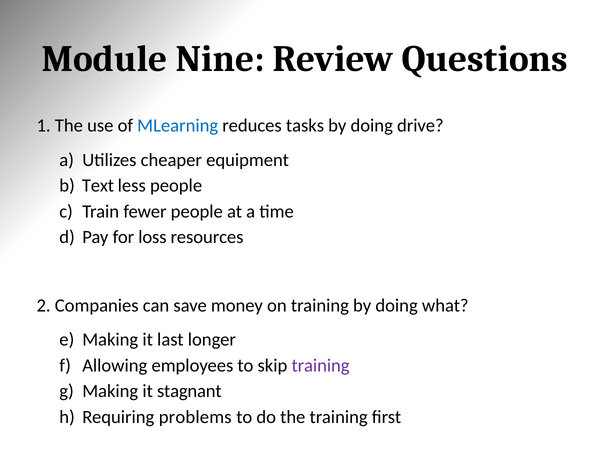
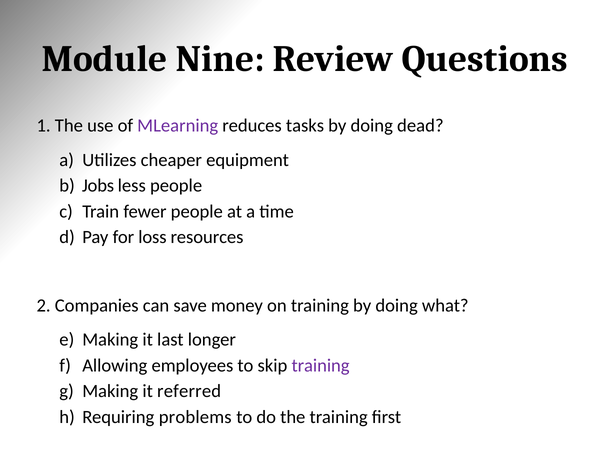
MLearning colour: blue -> purple (178, 126)
drive: drive -> dead (420, 126)
Text: Text -> Jobs (98, 185)
stagnant: stagnant -> referred (189, 391)
